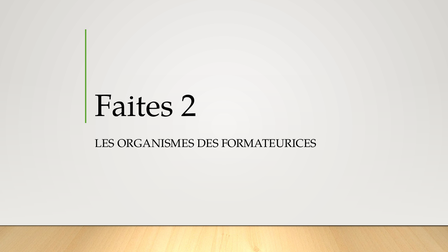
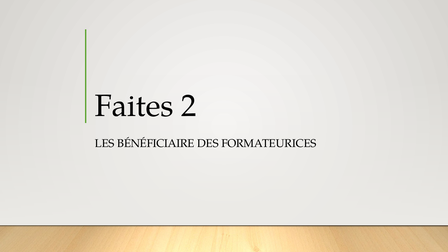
ORGANISMES: ORGANISMES -> BÉNÉFICIAIRE (156, 143)
